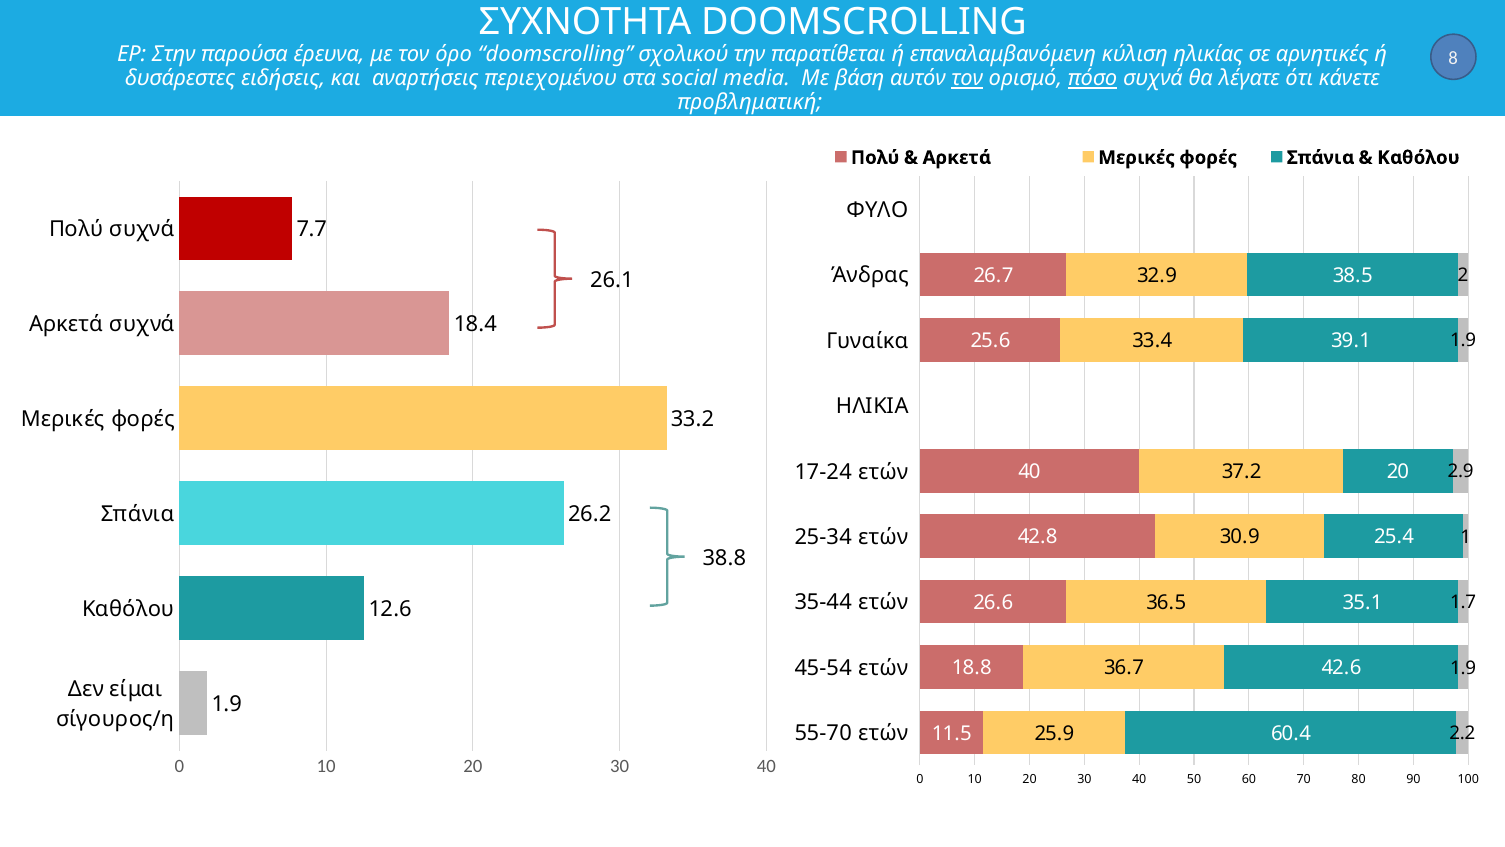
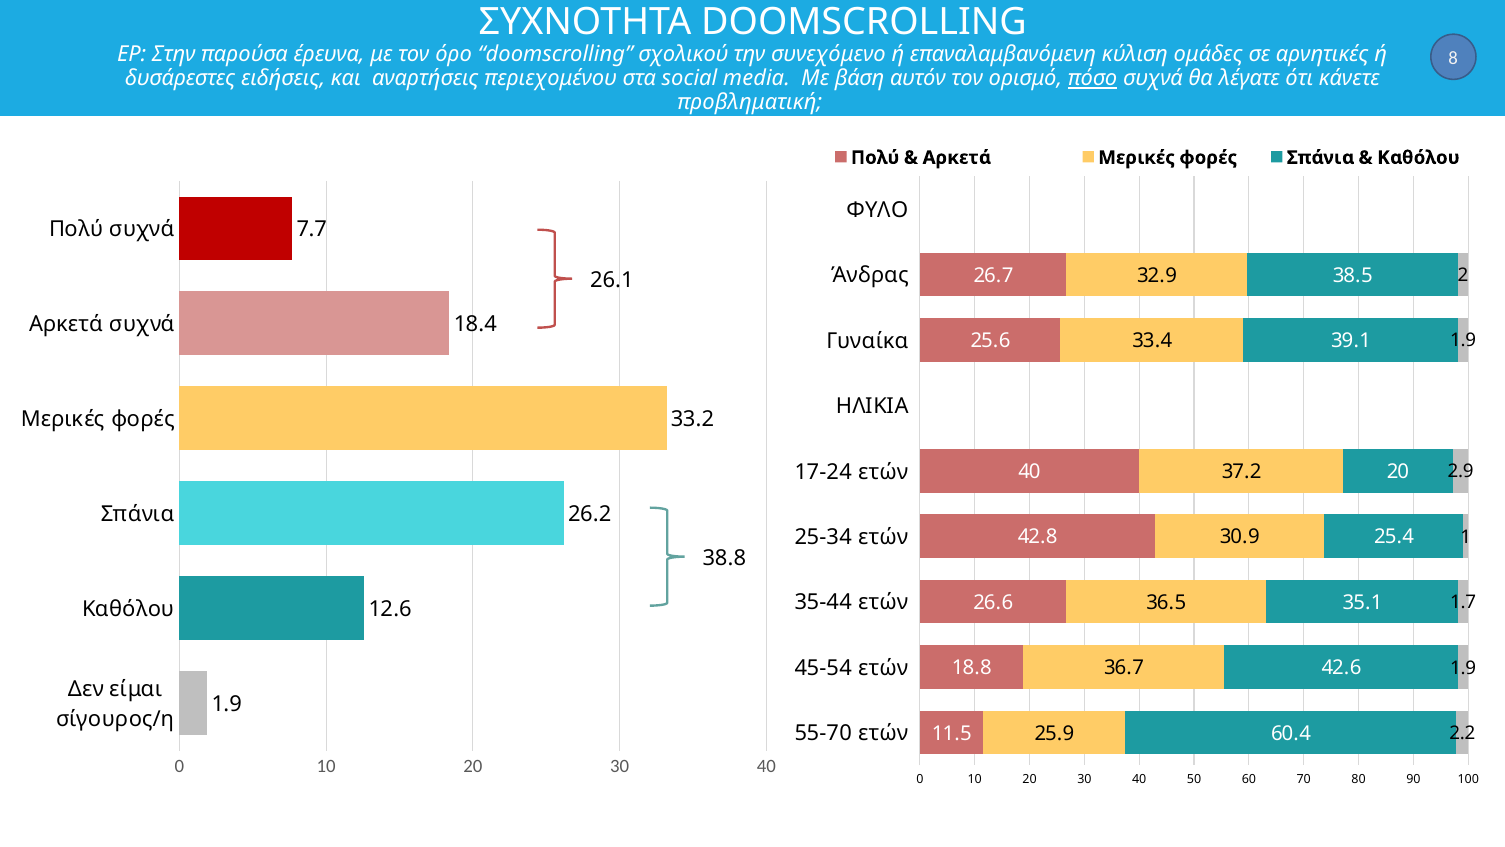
παρατίθεται: παρατίθεται -> συνεχόμενο (829, 55)
ηλικίας: ηλικίας -> ομάδες (1208, 55)
τον underline: present -> none (967, 78)
